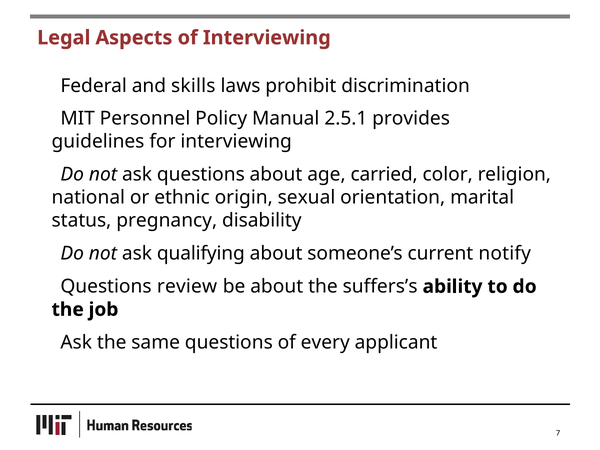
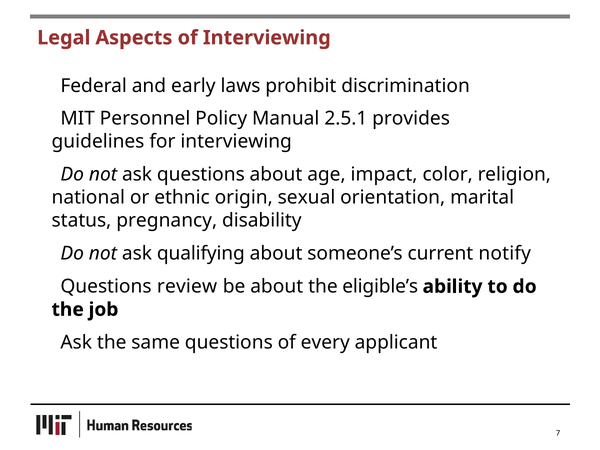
skills: skills -> early (193, 86)
carried: carried -> impact (384, 175)
suffers’s: suffers’s -> eligible’s (380, 287)
